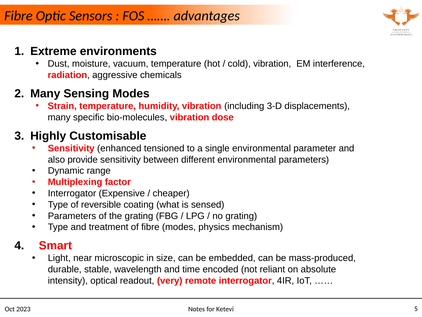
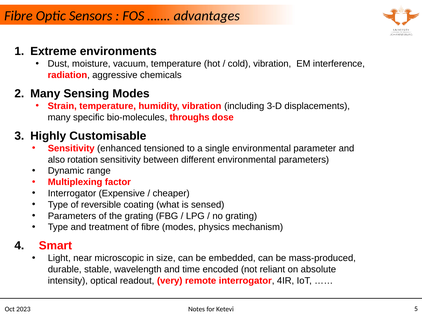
bio-molecules vibration: vibration -> throughs (190, 117)
provide: provide -> rotation (83, 159)
